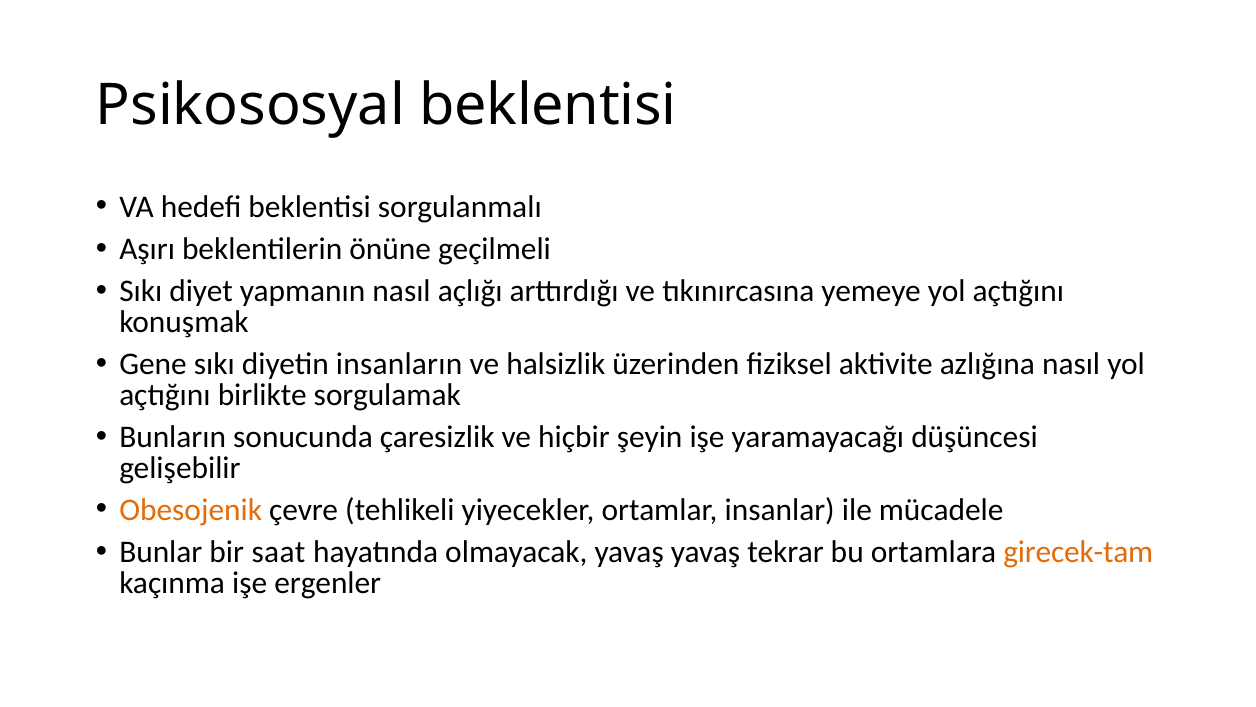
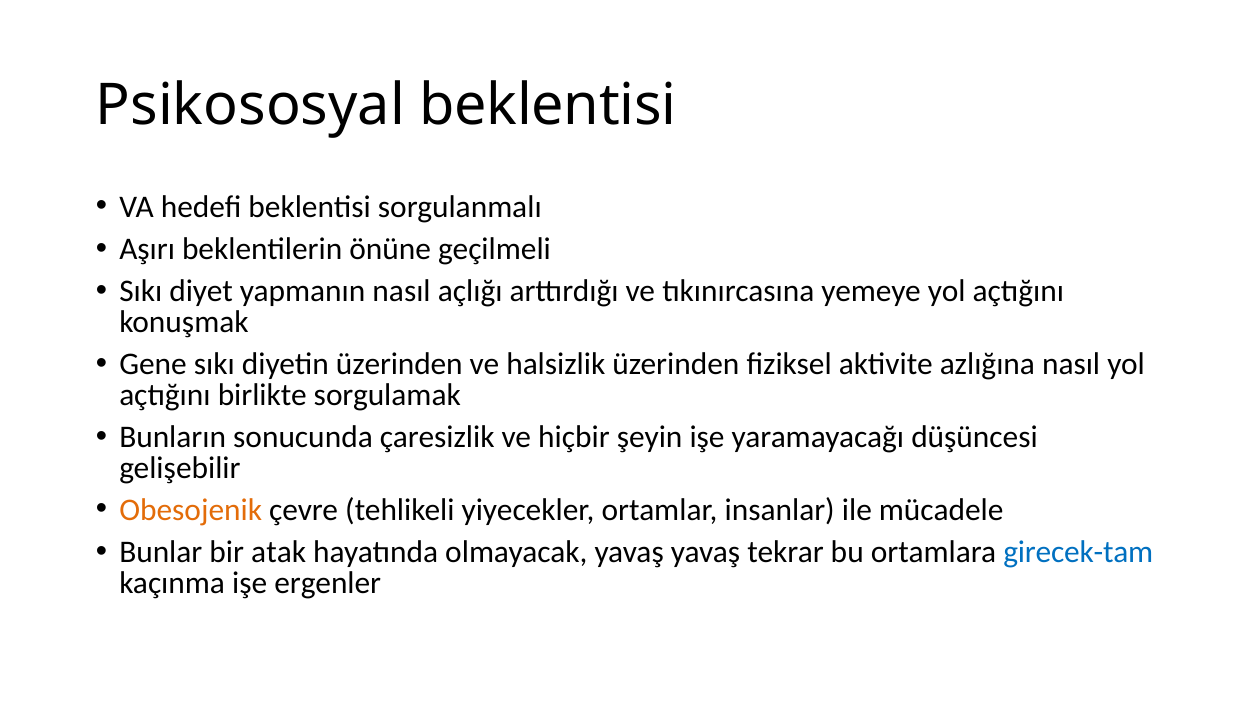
diyetin insanların: insanların -> üzerinden (399, 364)
saat: saat -> atak (279, 552)
girecek-tam colour: orange -> blue (1078, 552)
